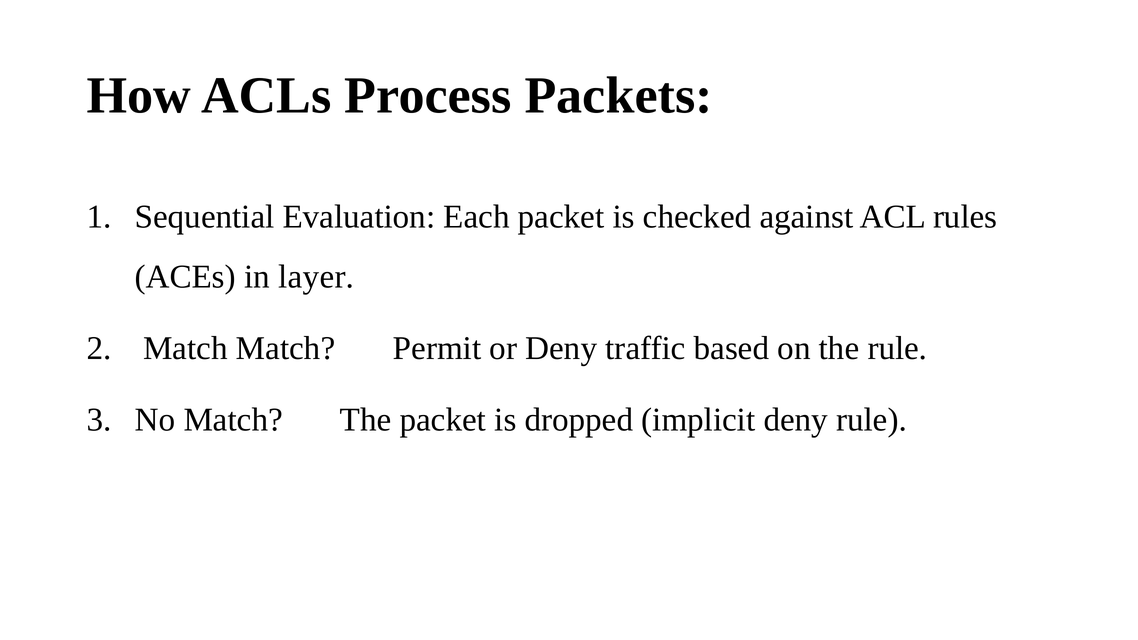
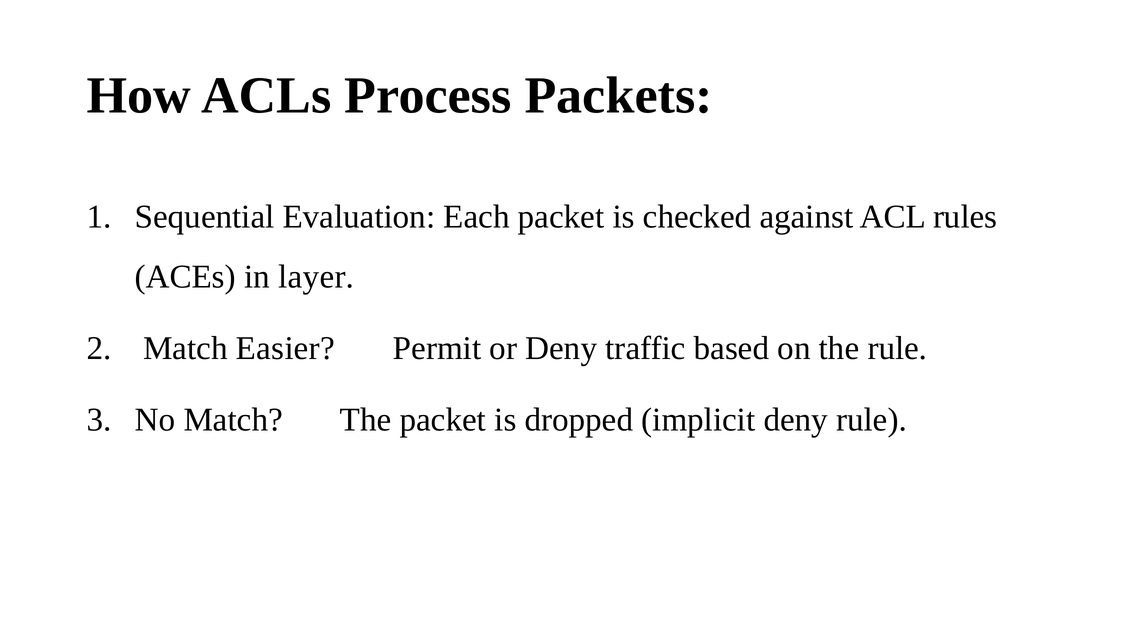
Match Match: Match -> Easier (285, 348)
